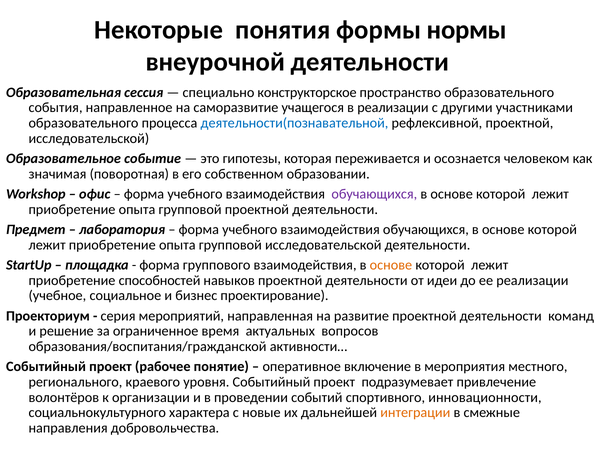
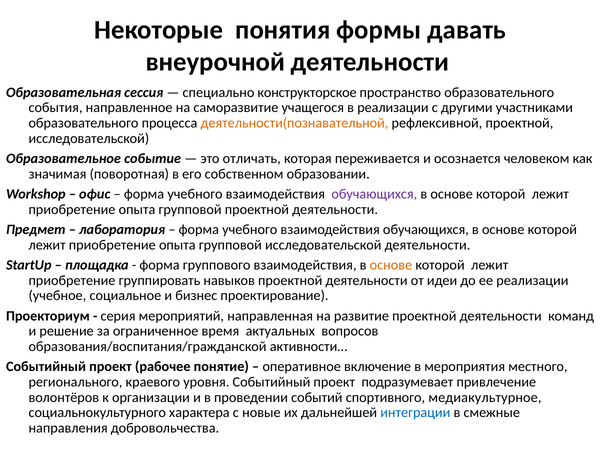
нормы: нормы -> давать (467, 30)
деятельности(познавательной colour: blue -> orange (294, 123)
гипотезы: гипотезы -> отличать (252, 158)
способностей: способностей -> группировать (160, 280)
инновационности: инновационности -> медиакультурное (485, 397)
интеграции colour: orange -> blue (415, 412)
